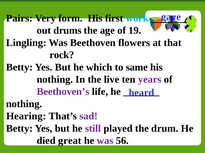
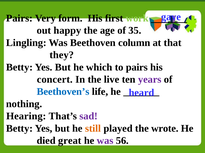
work colour: light blue -> light green (137, 18)
drums: drums -> happy (67, 31)
19: 19 -> 35 (135, 31)
flowers: flowers -> column (134, 43)
rock: rock -> they (62, 55)
to same: same -> pairs (137, 67)
nothing: nothing -> concert (55, 80)
Beethoven’s colour: purple -> blue (63, 92)
still colour: purple -> orange (93, 129)
drum: drum -> wrote (165, 129)
